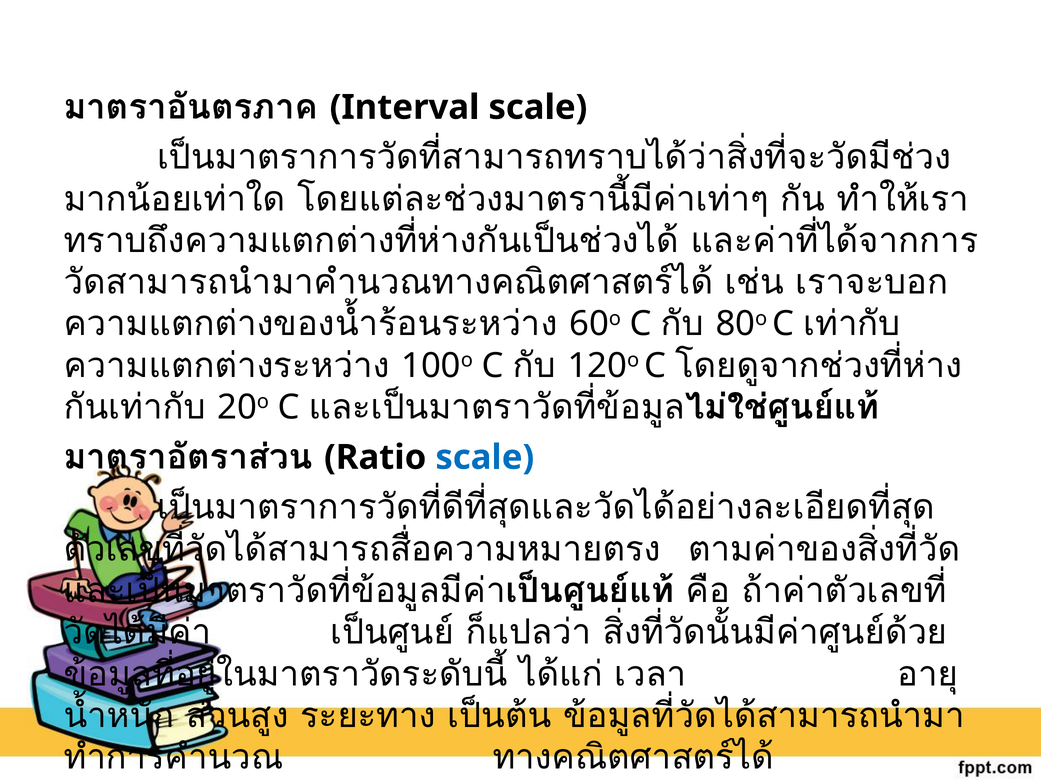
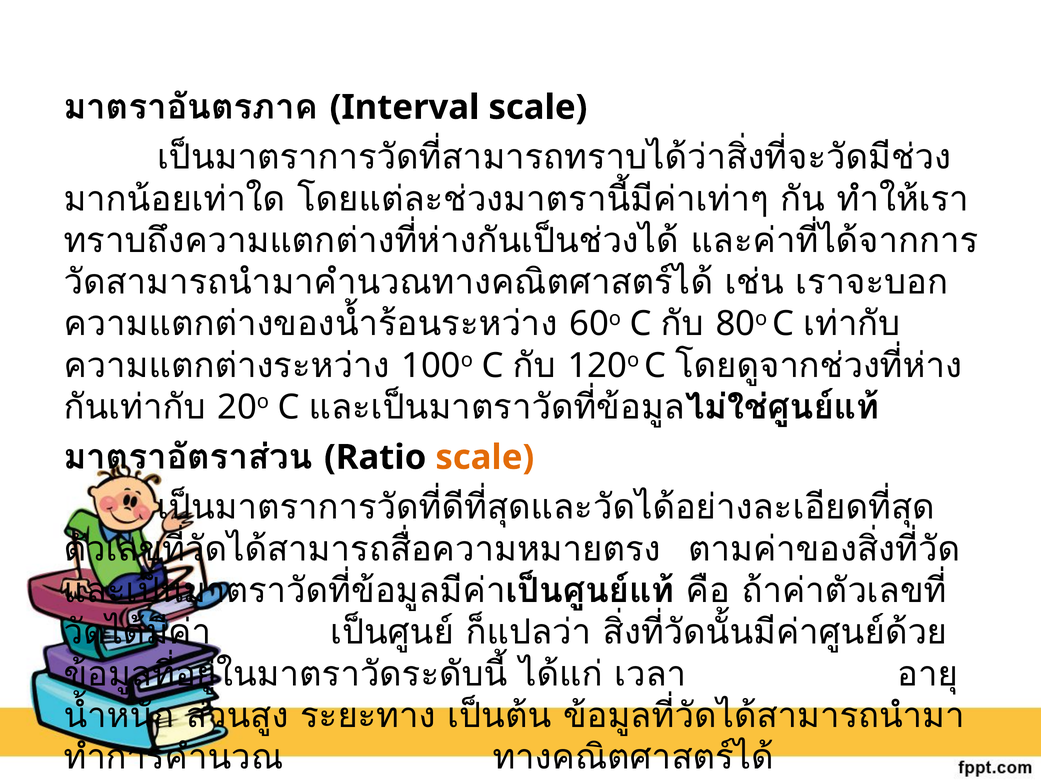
scale colour: blue -> orange (485, 457)
